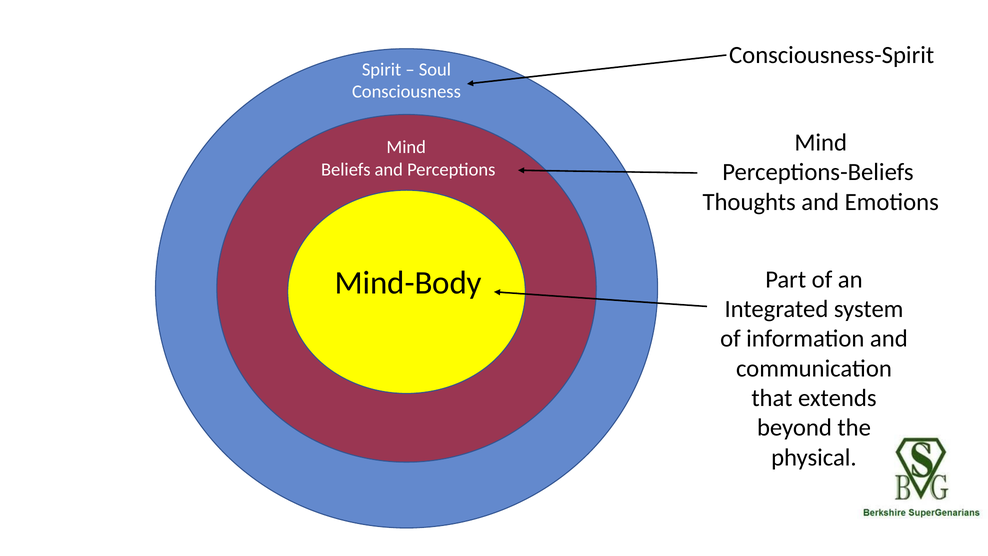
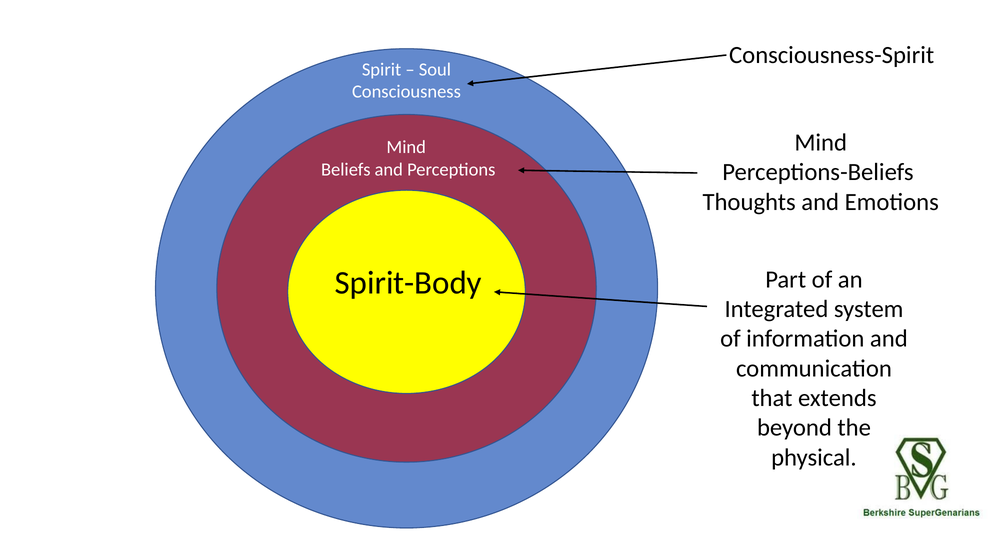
Mind-Body: Mind-Body -> Spirit-Body (408, 283)
